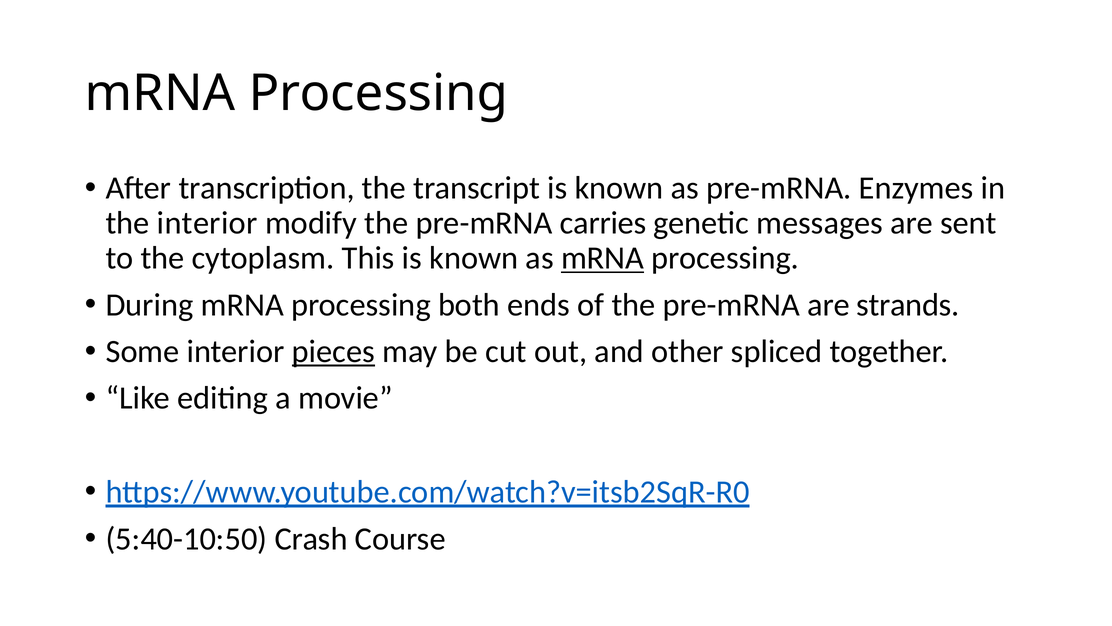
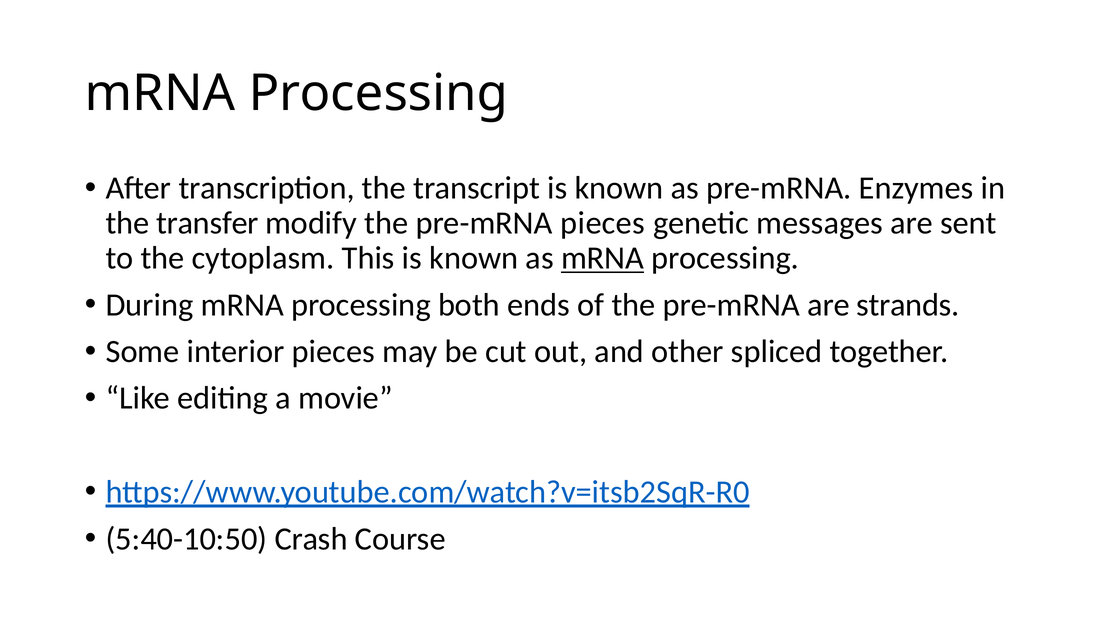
the interior: interior -> transfer (207, 223)
pre-mRNA carries: carries -> pieces (603, 223)
pieces underline: present -> none (333, 351)
